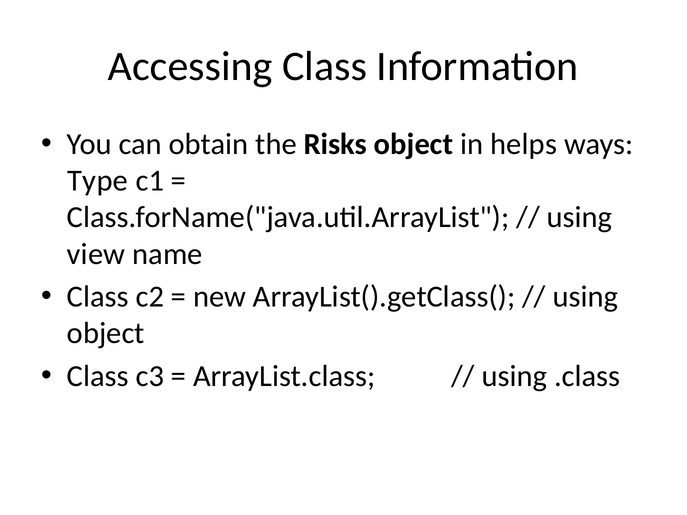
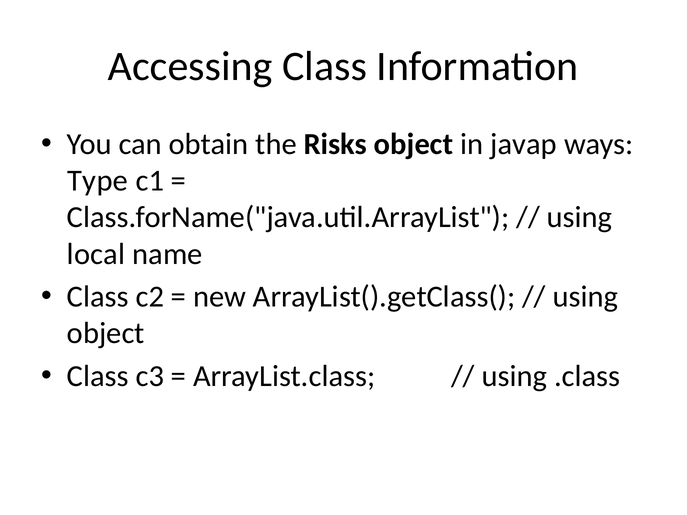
helps: helps -> javap (524, 144)
view: view -> local (96, 254)
